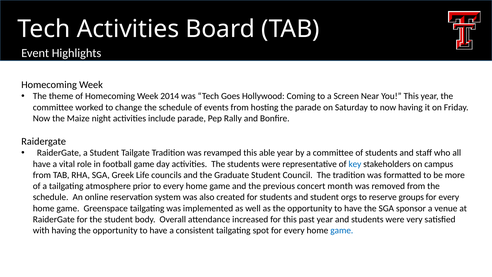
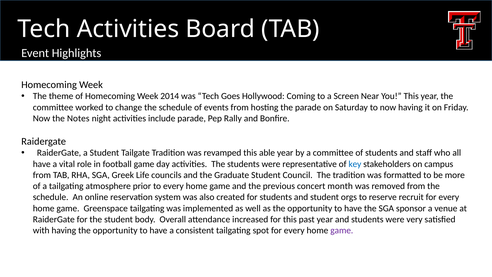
Maize: Maize -> Notes (78, 118)
groups: groups -> recruit (411, 197)
game colour: blue -> purple (342, 230)
